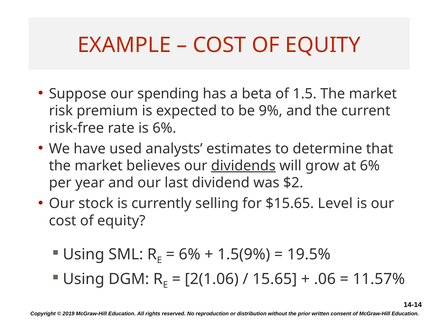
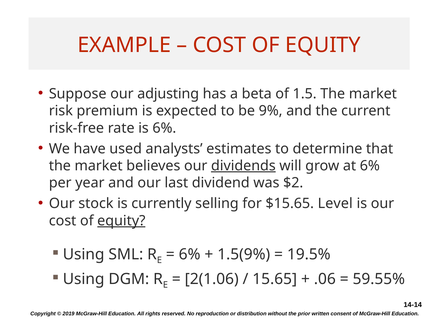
spending: spending -> adjusting (168, 94)
equity underline: none -> present (121, 221)
11.57%: 11.57% -> 59.55% (379, 279)
